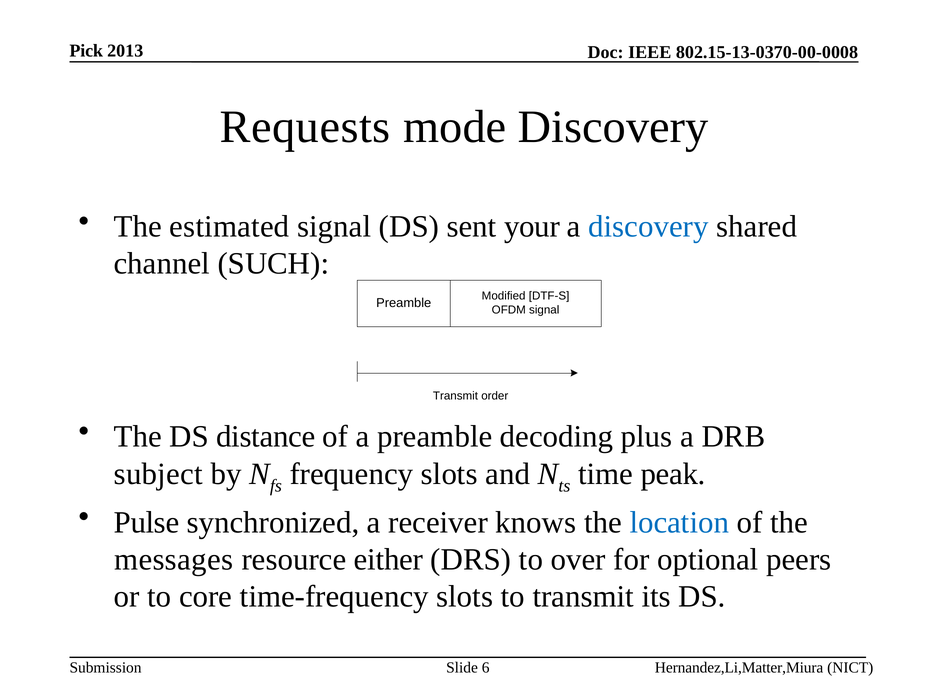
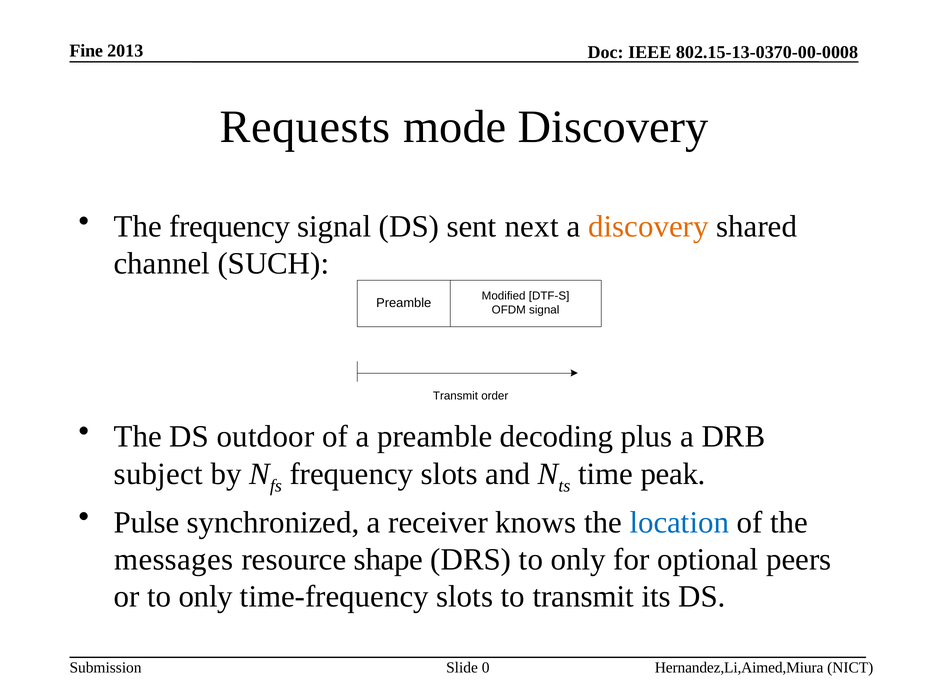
Pick: Pick -> Fine (86, 51)
The estimated: estimated -> frequency (230, 226)
your: your -> next (532, 226)
discovery colour: blue -> orange (648, 226)
distance: distance -> outdoor (266, 437)
either: either -> shape (388, 559)
DRS to over: over -> only (578, 559)
or to core: core -> only (206, 597)
6: 6 -> 0 (486, 668)
Hernandez,Li,Matter,Miura: Hernandez,Li,Matter,Miura -> Hernandez,Li,Aimed,Miura (739, 668)
